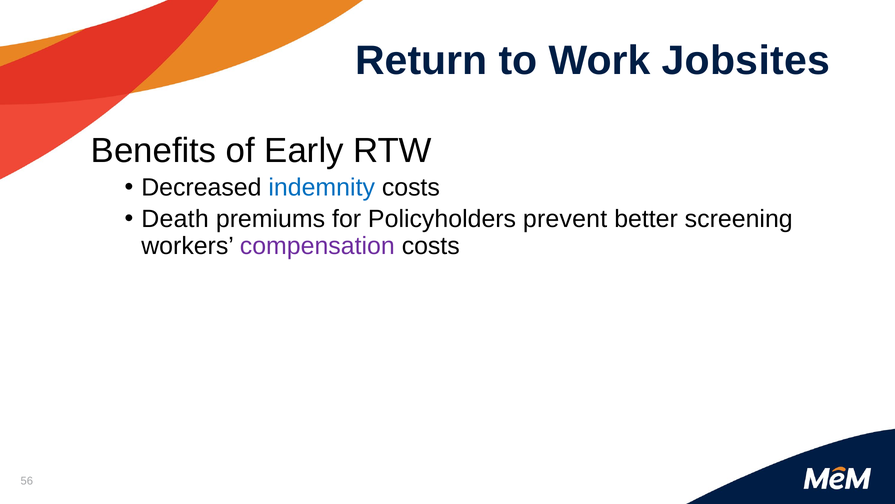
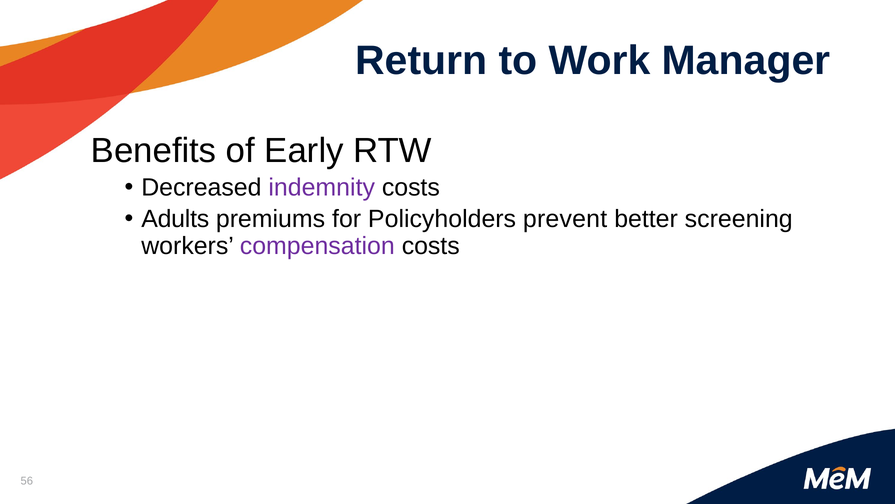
Jobsites: Jobsites -> Manager (746, 61)
indemnity colour: blue -> purple (322, 188)
Death: Death -> Adults (175, 219)
